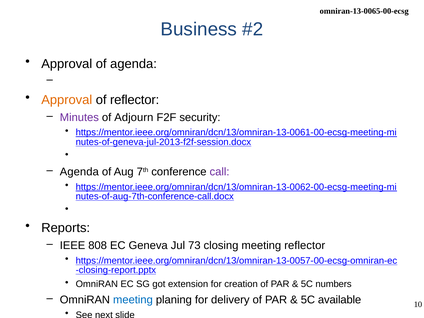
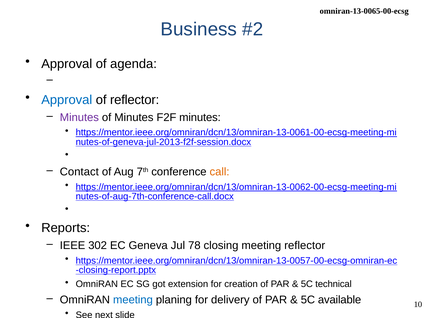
Approval colour: orange -> blue (67, 100)
of Adjourn: Adjourn -> Minutes (134, 117)
F2F security: security -> minutes (200, 117)
Agenda: Agenda -> Contact (79, 172)
call colour: purple -> orange (220, 172)
808: 808 -> 302 (98, 246)
73: 73 -> 78 (194, 246)
numbers: numbers -> technical (334, 284)
